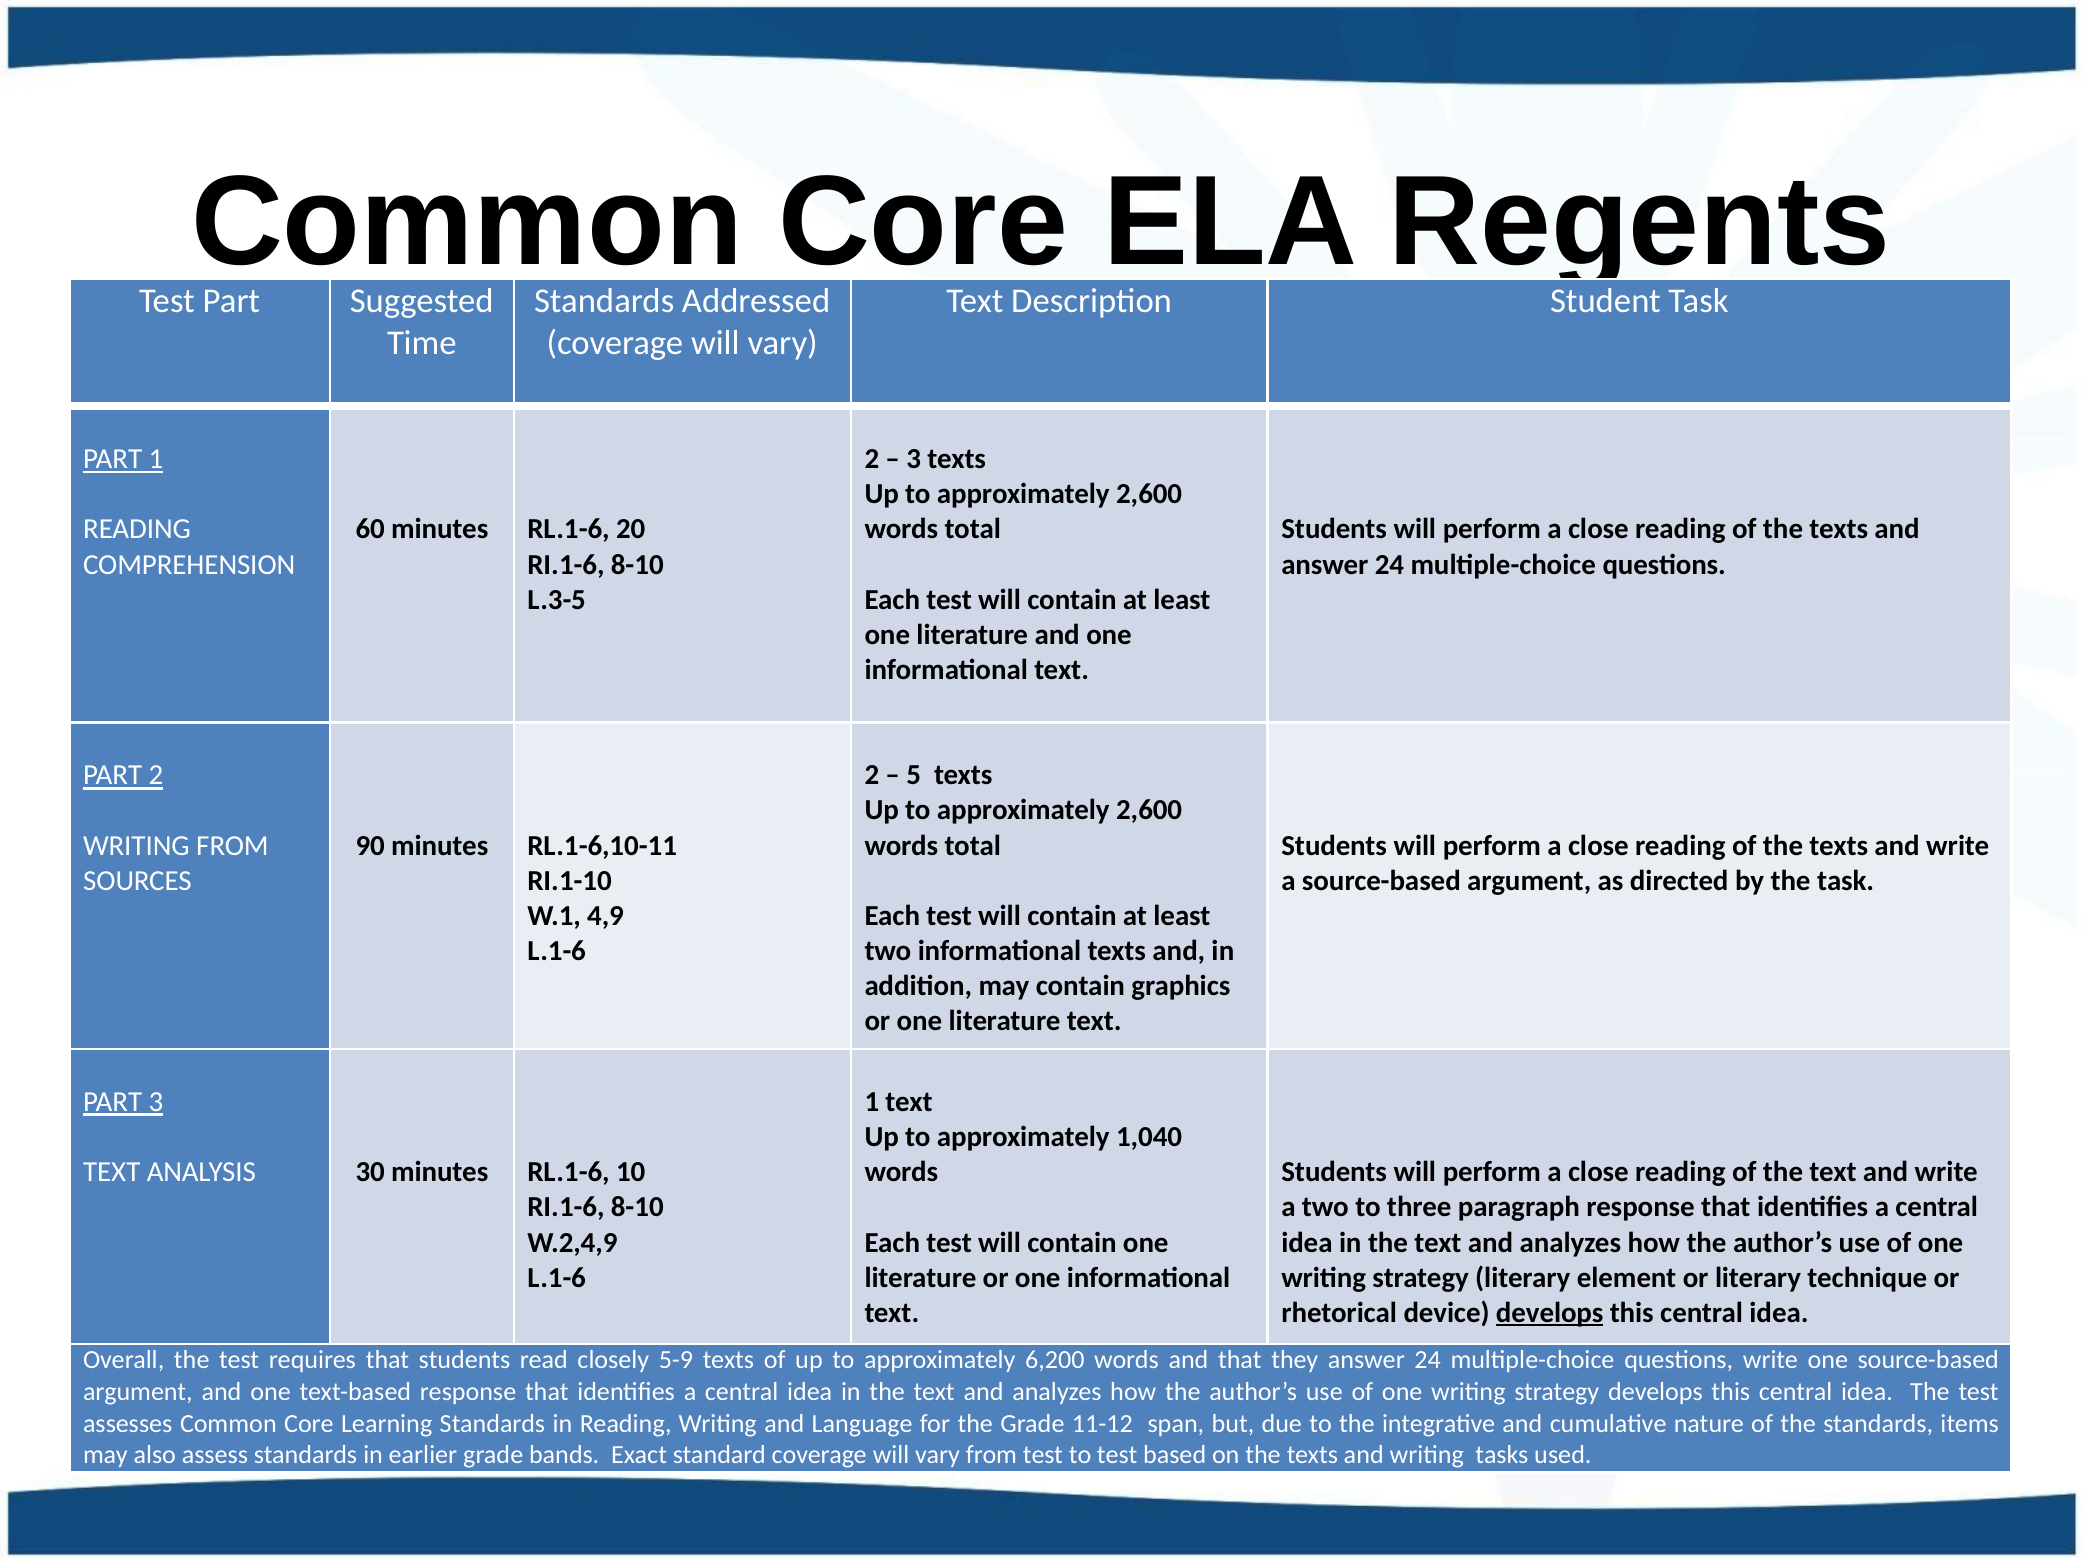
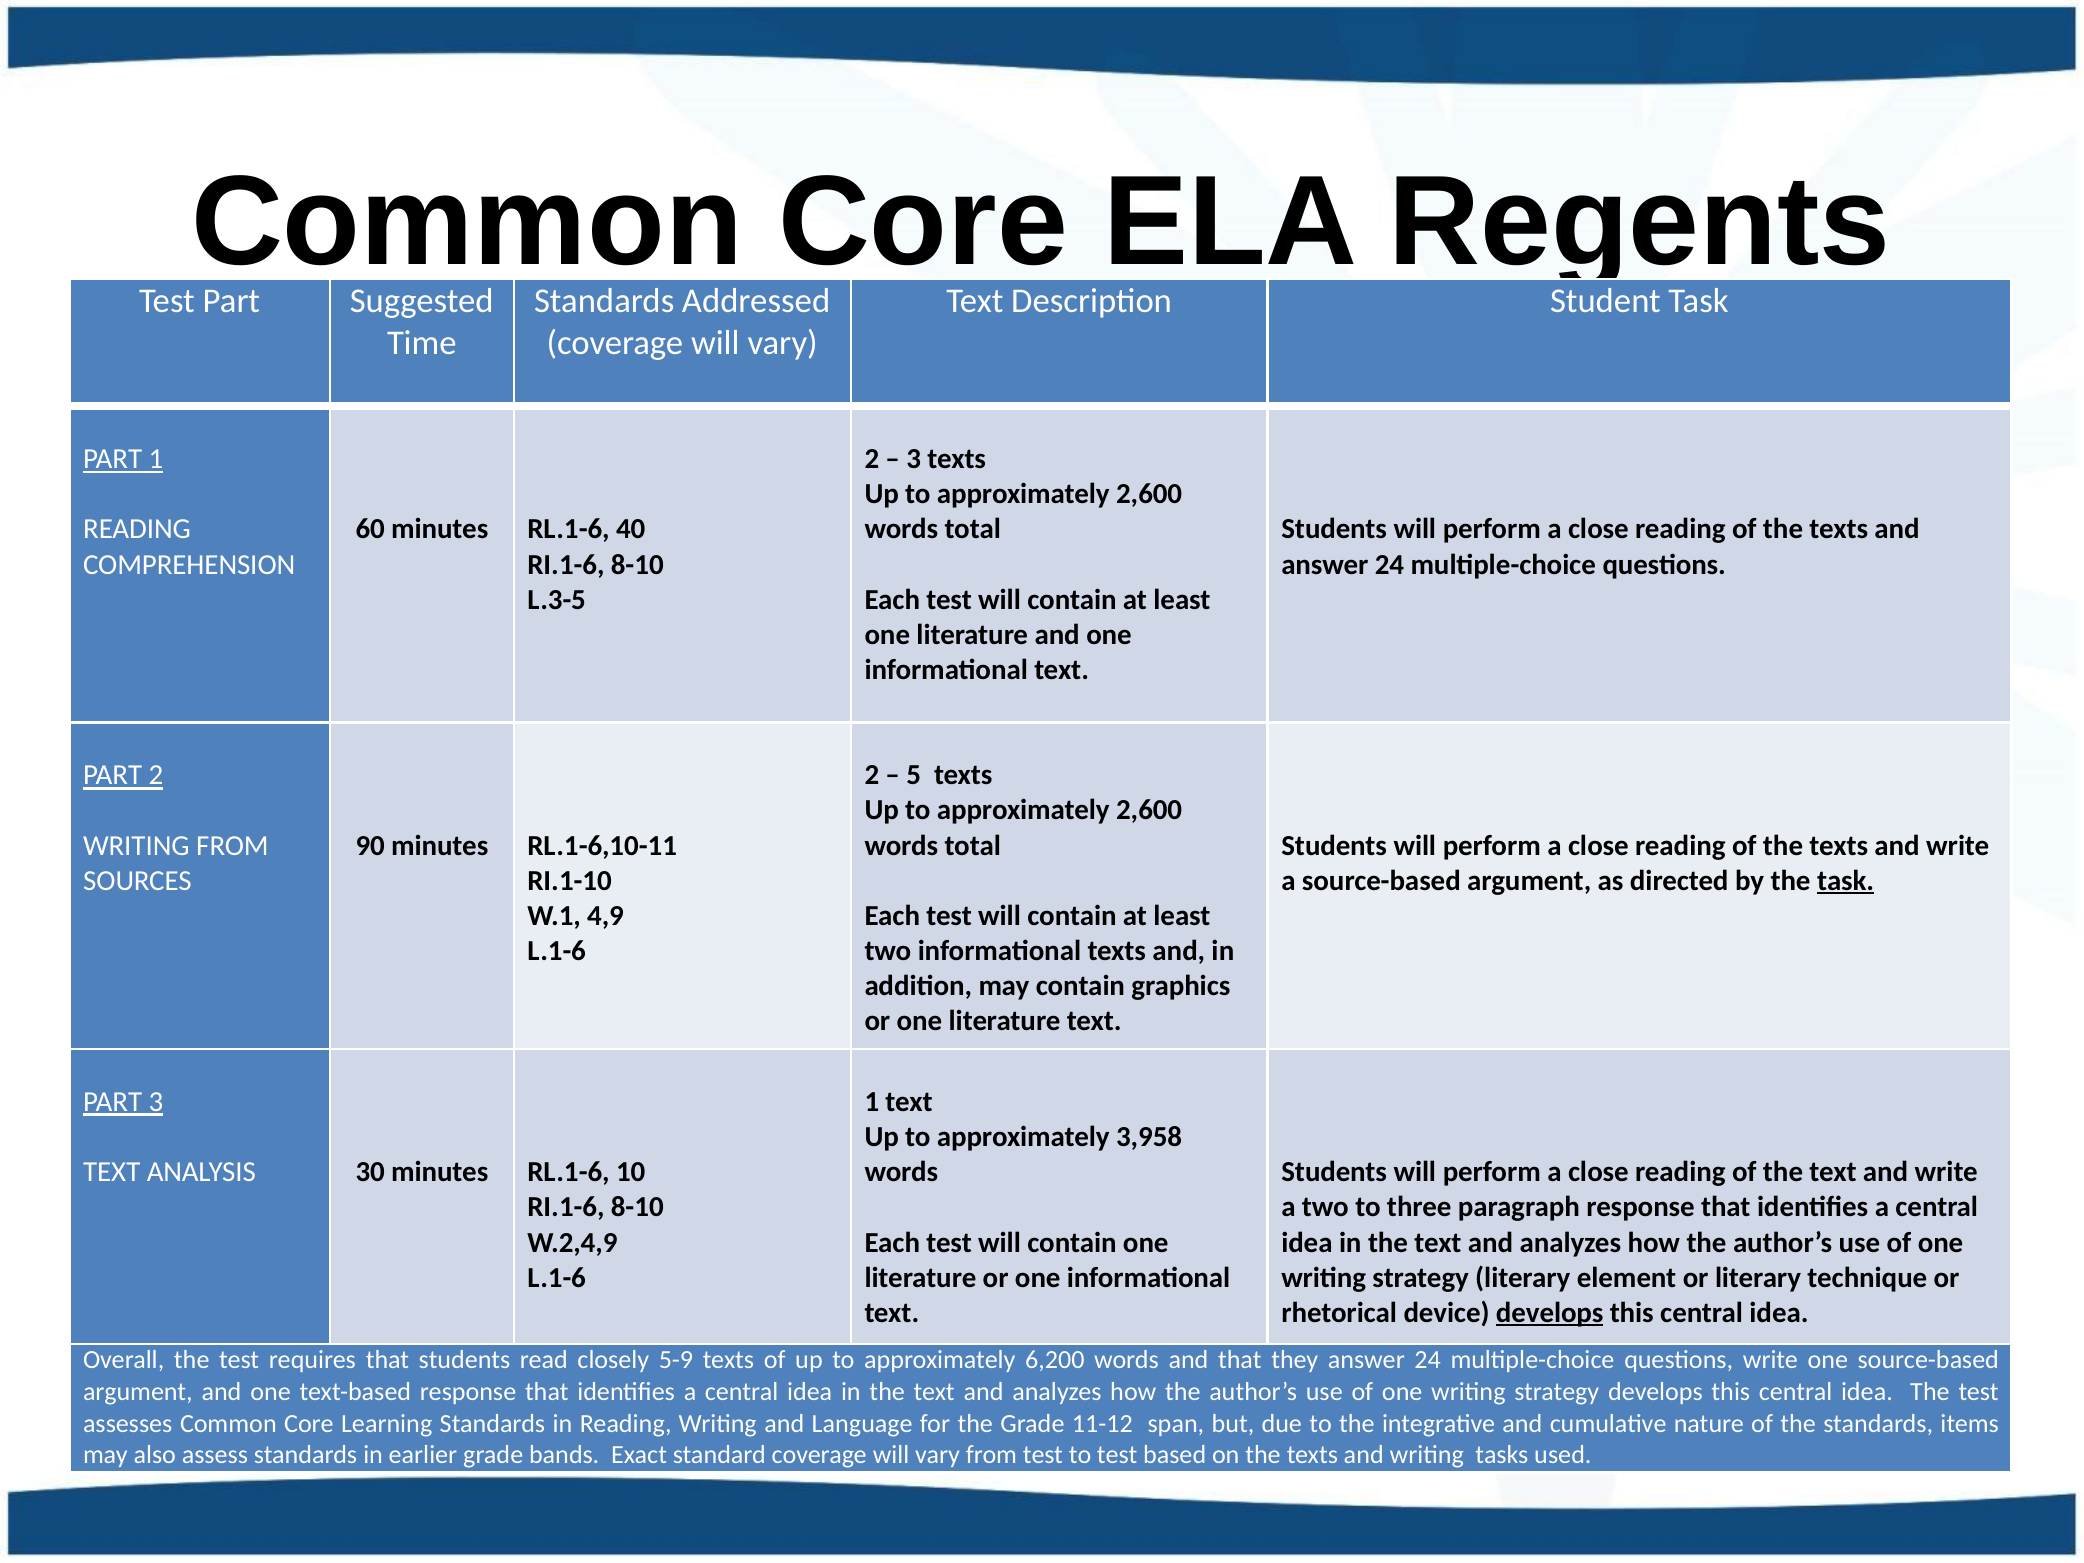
20: 20 -> 40 (631, 529)
task underline: none -> present (1846, 881)
1,040: 1,040 -> 3,958 (1149, 1137)
